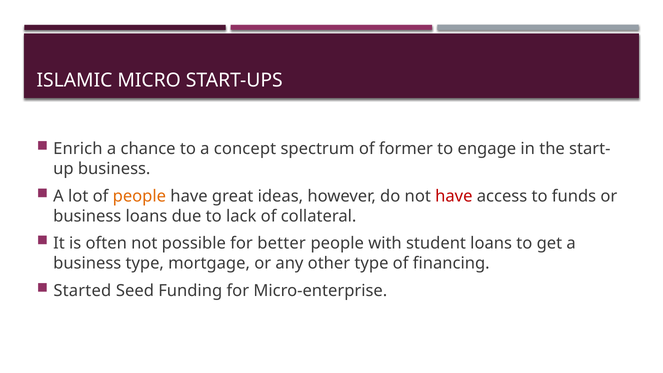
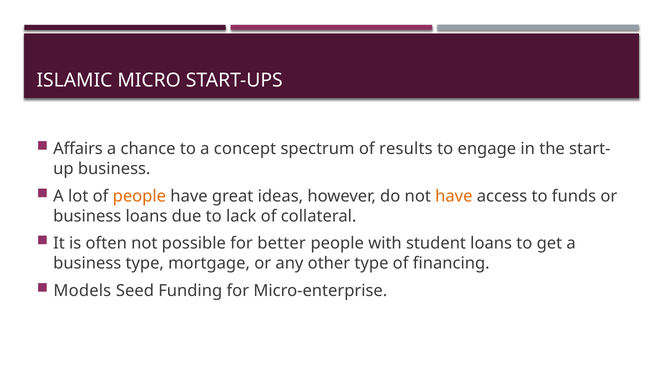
Enrich: Enrich -> Affairs (78, 149)
former: former -> results (406, 149)
have colour: red -> orange (454, 196)
Started: Started -> Models (82, 291)
